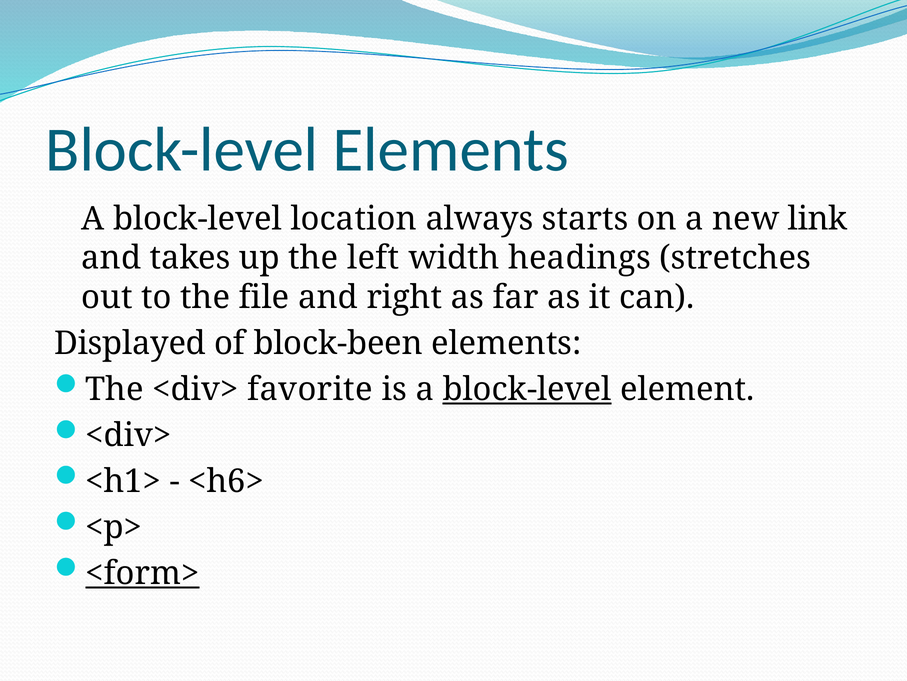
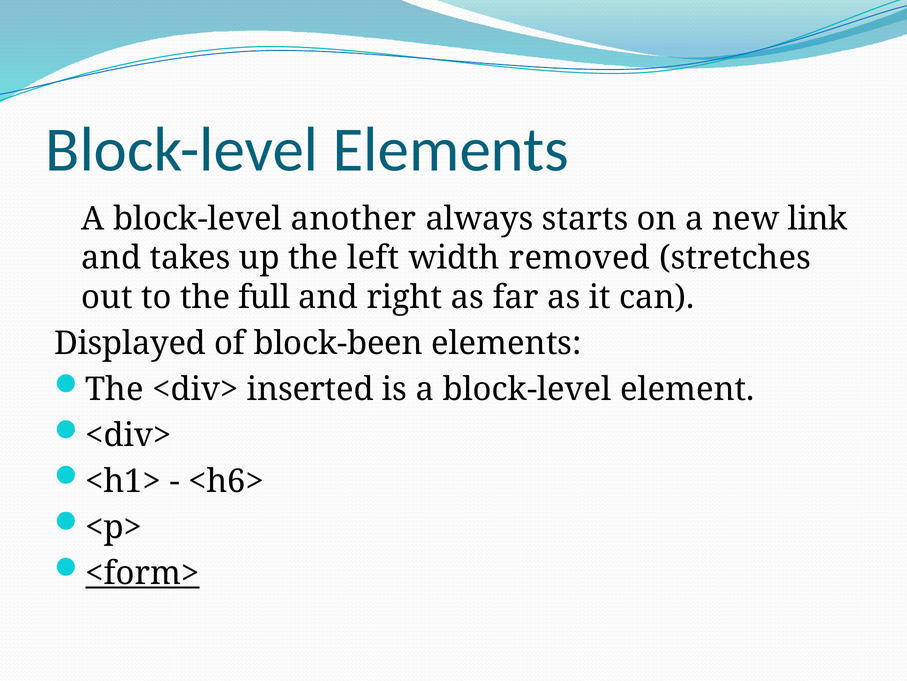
location: location -> another (354, 218)
headings: headings -> removed (579, 258)
file: file -> full (264, 297)
favorite: favorite -> inserted (310, 389)
block-level underline: present -> none (527, 389)
